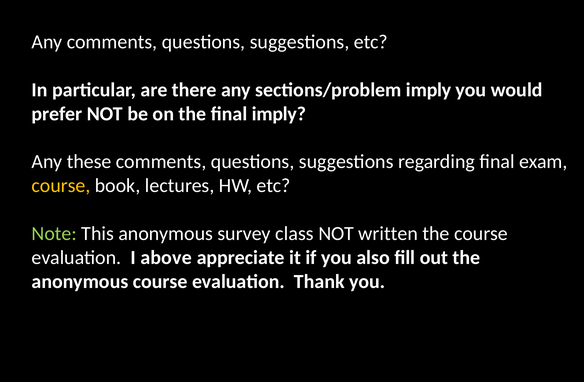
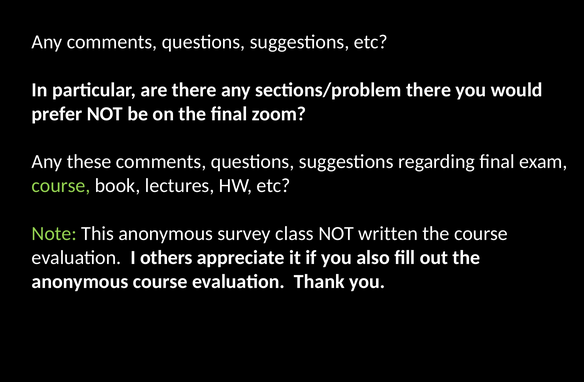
sections/problem imply: imply -> there (429, 90)
final imply: imply -> zoom (279, 114)
course colour: yellow -> light green (61, 186)
above: above -> others (166, 258)
